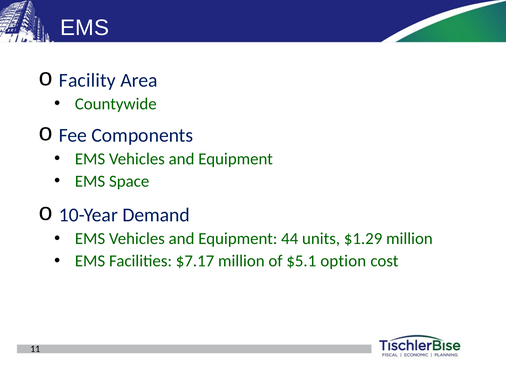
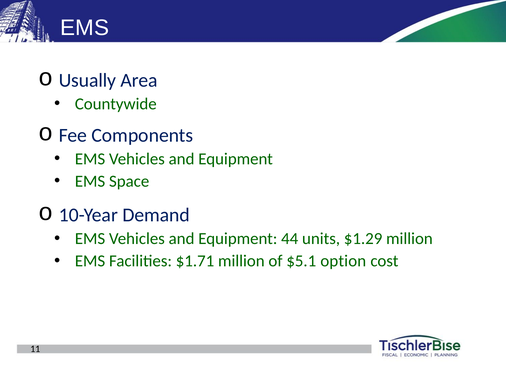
Facility: Facility -> Usually (87, 80)
$7.17: $7.17 -> $1.71 (195, 261)
